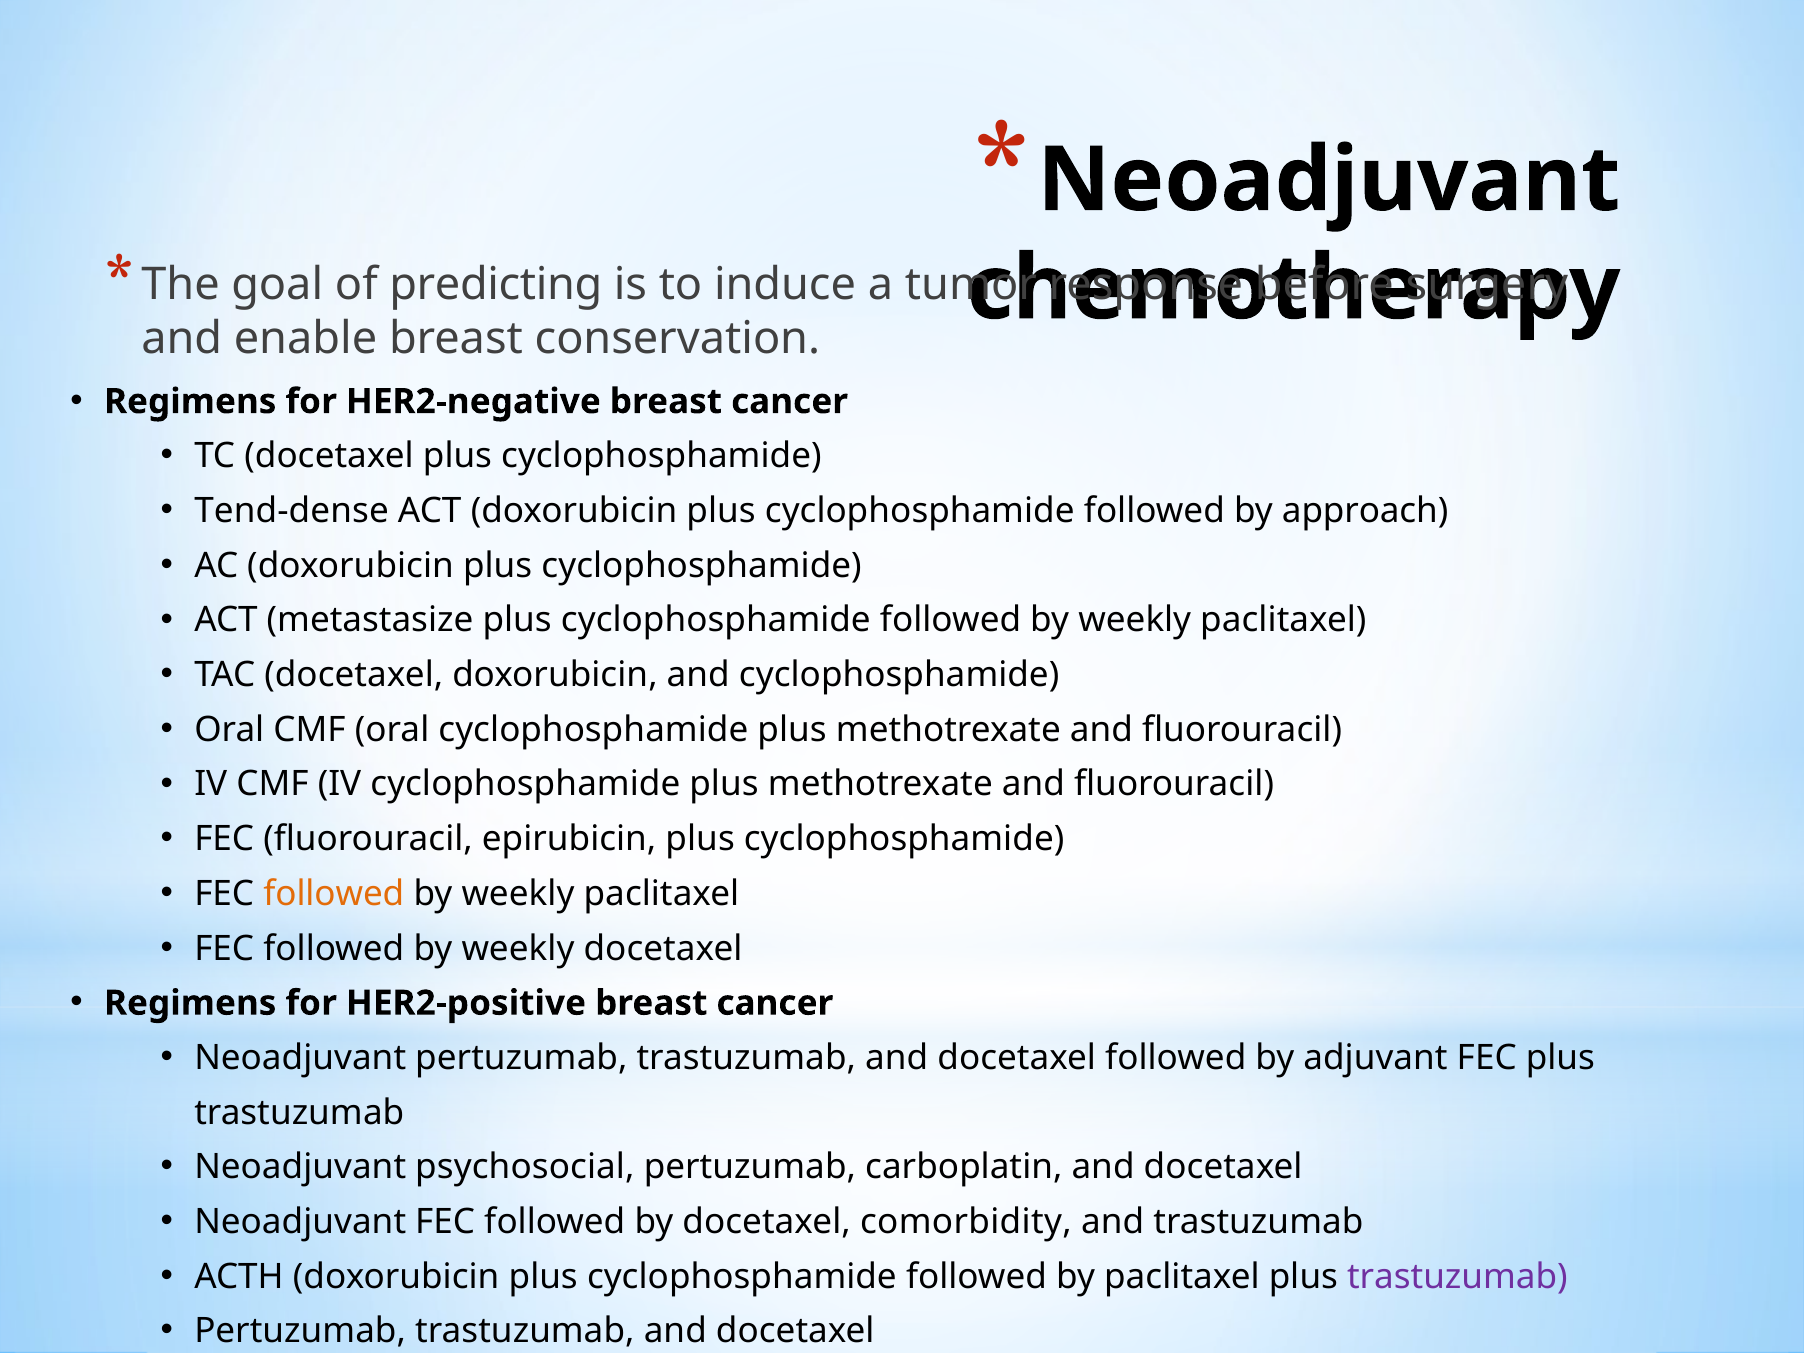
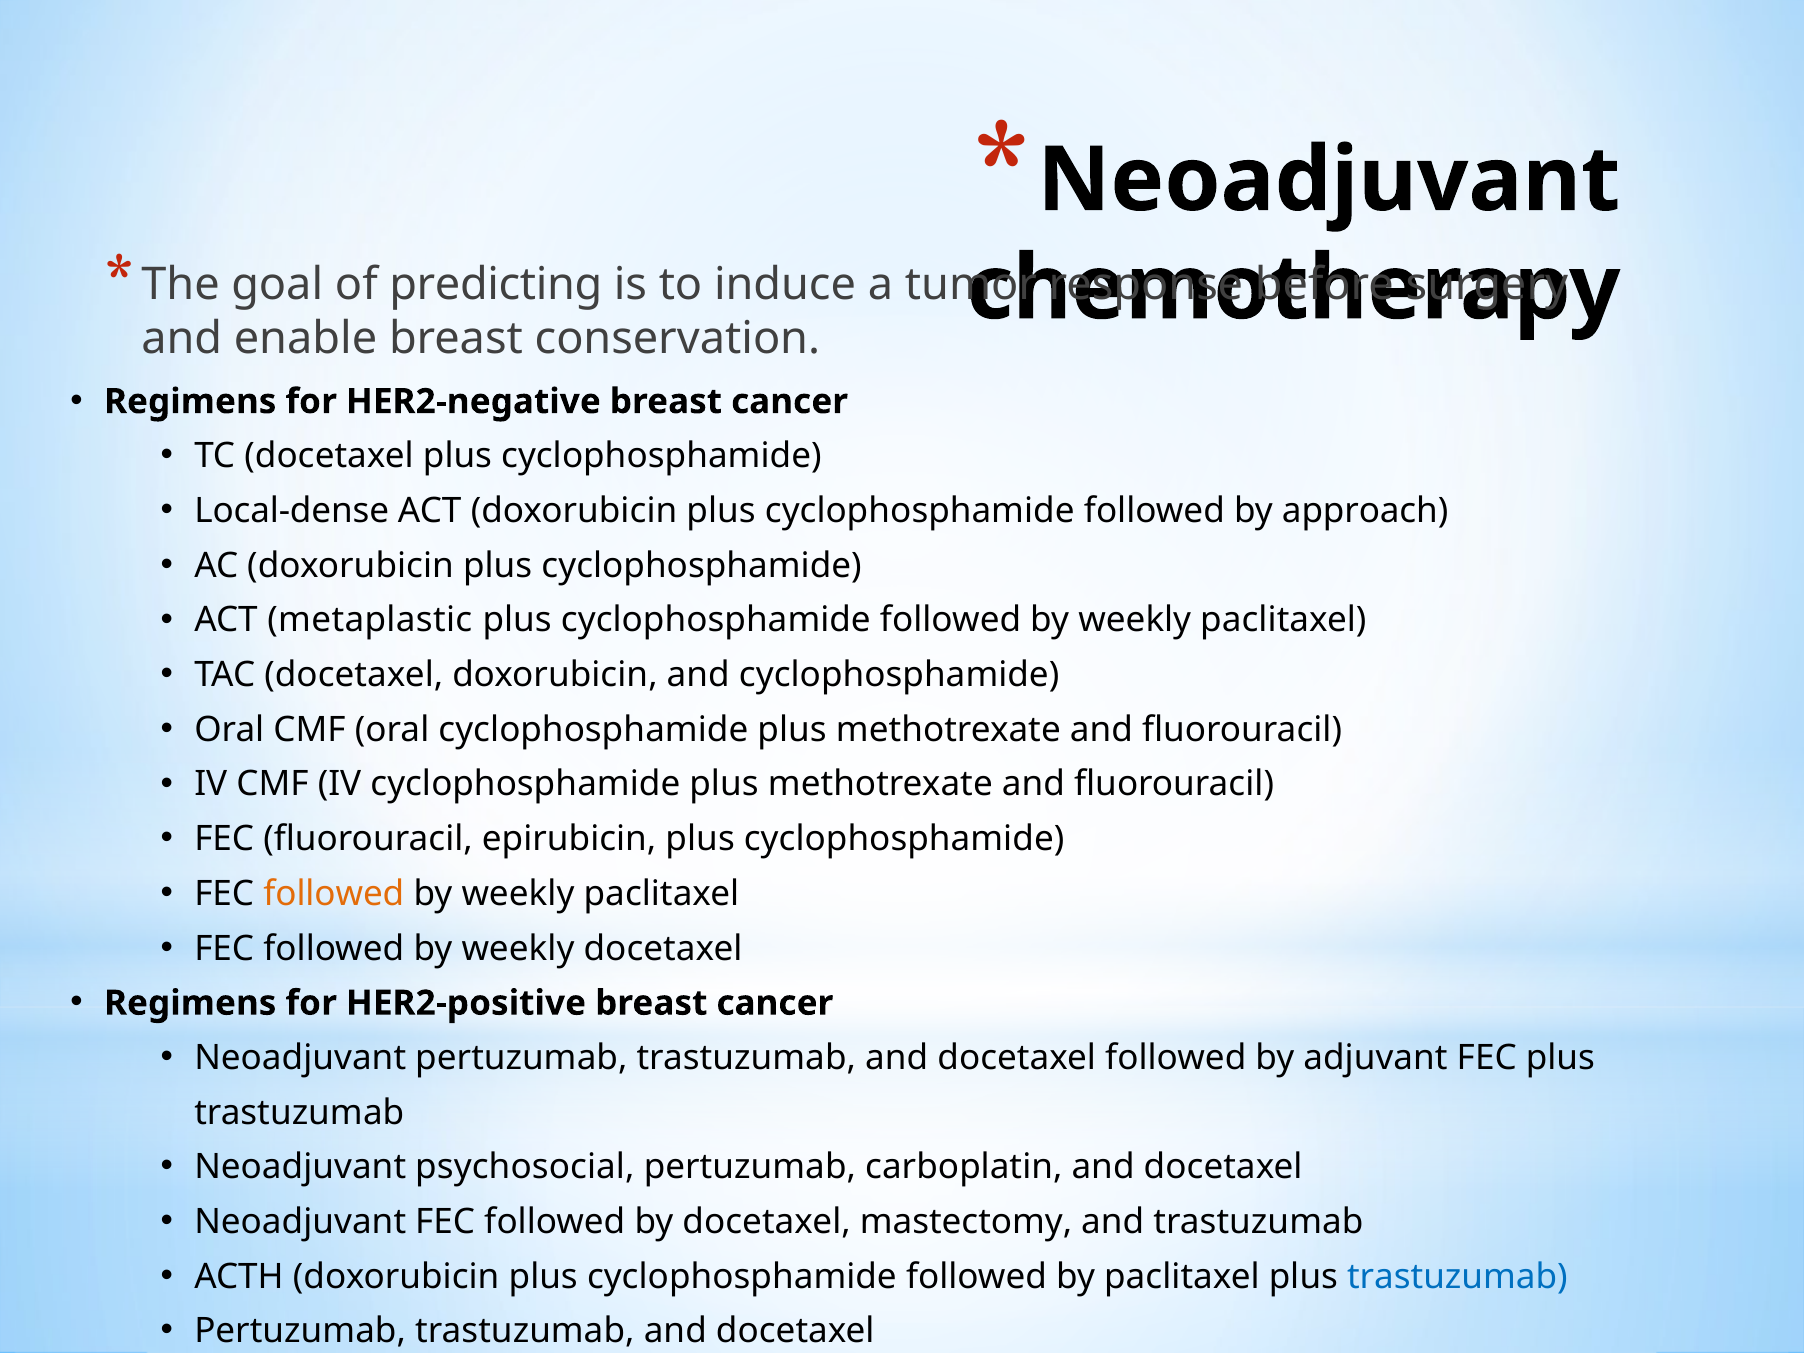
Tend-dense: Tend-dense -> Local-dense (292, 511)
metastasize: metastasize -> metaplastic (370, 620)
comorbidity: comorbidity -> mastectomy (966, 1222)
trastuzumab colour: purple -> blue (1457, 1277)
